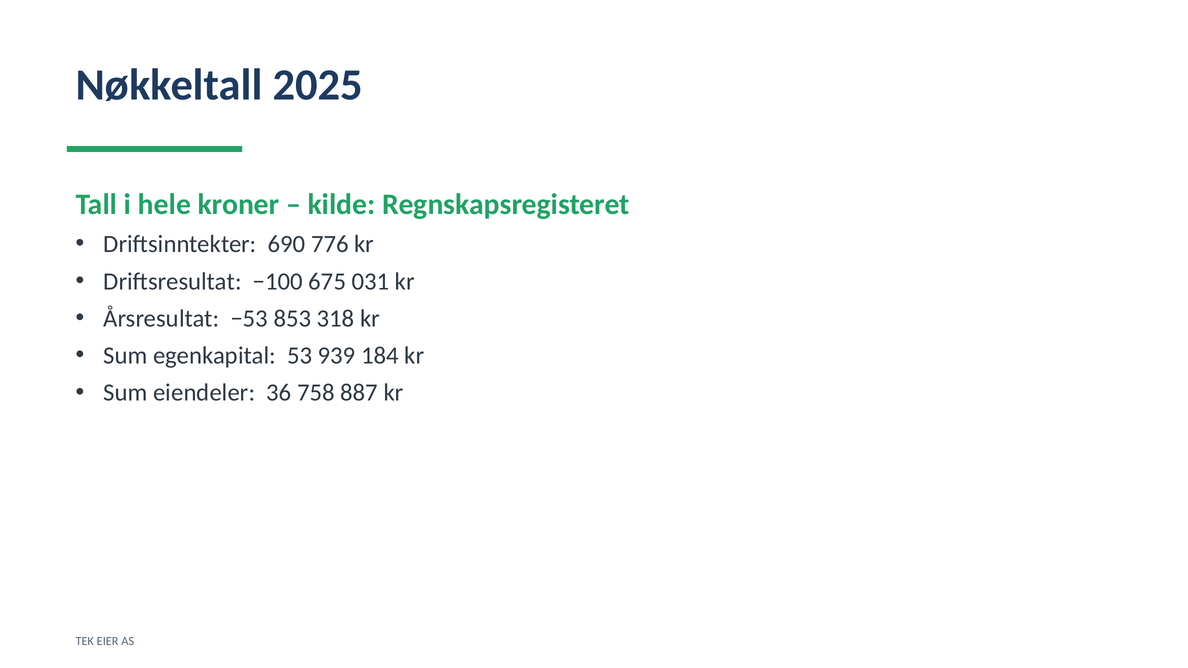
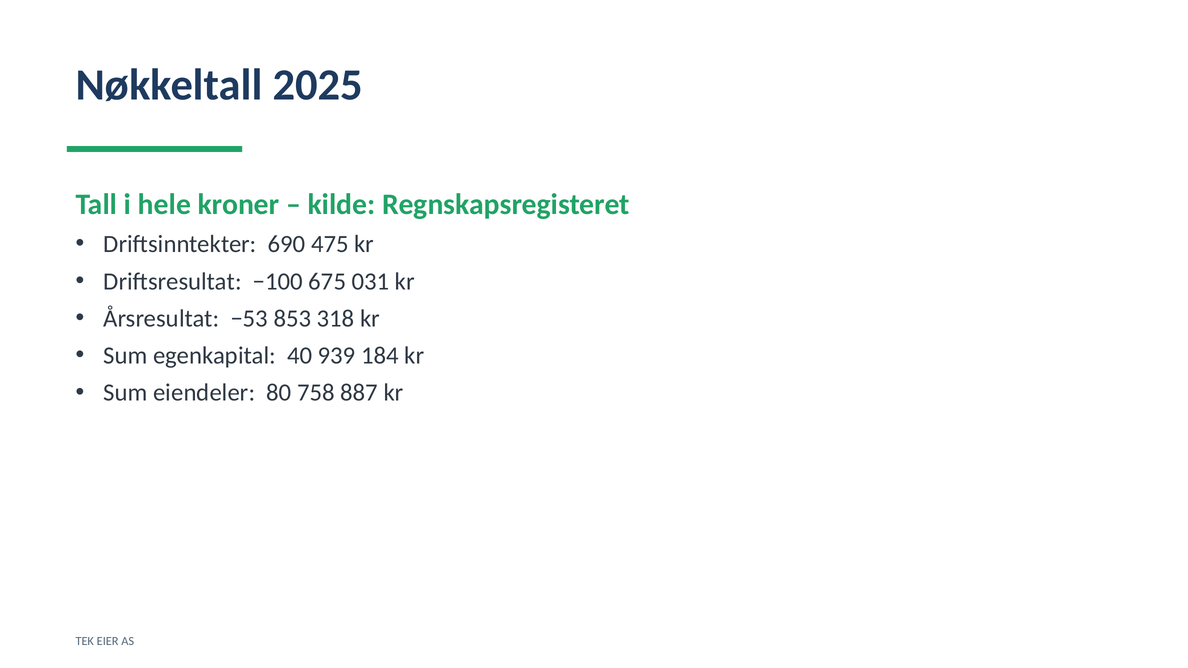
776: 776 -> 475 (330, 244)
53: 53 -> 40 (300, 356)
36: 36 -> 80 (279, 393)
